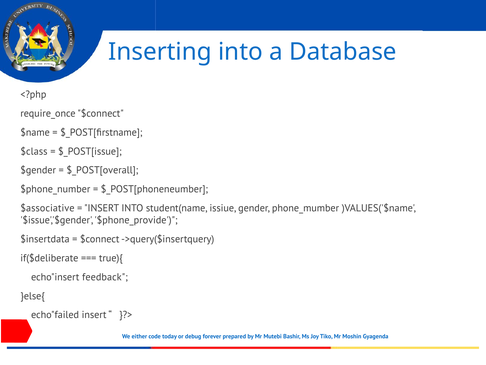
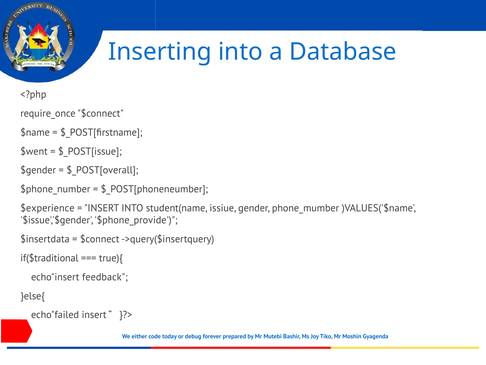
$class: $class -> $went (34, 151)
$associative: $associative -> $experience (47, 208)
if($deliberate: if($deliberate -> if($traditional (49, 258)
